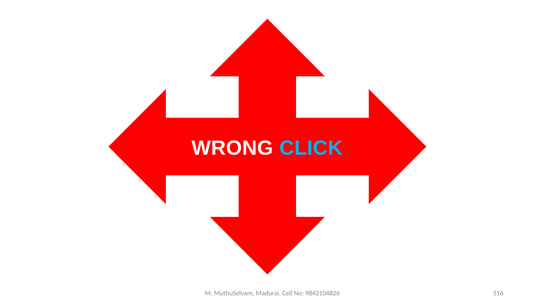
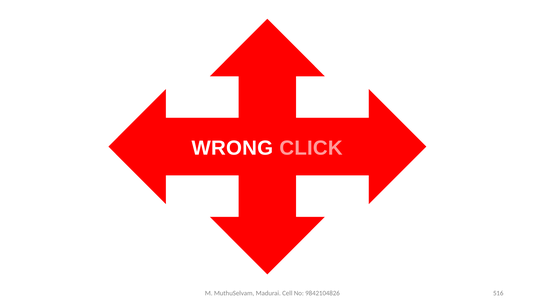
CLICK colour: light blue -> pink (311, 148)
